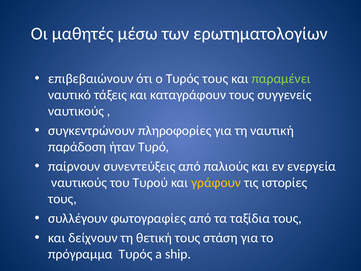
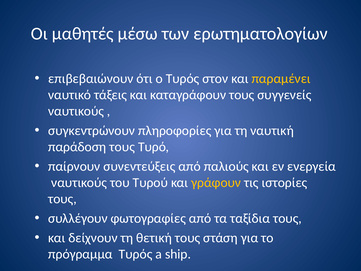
Τυρός τους: τους -> στον (215, 79)
παραμένει colour: light green -> yellow (281, 79)
παράδοση ήταν: ήταν -> τους (122, 147)
